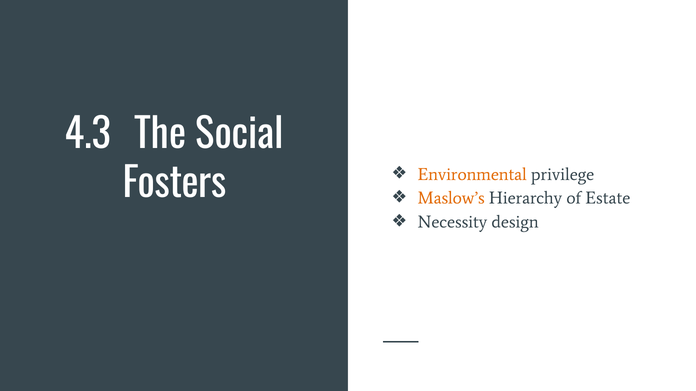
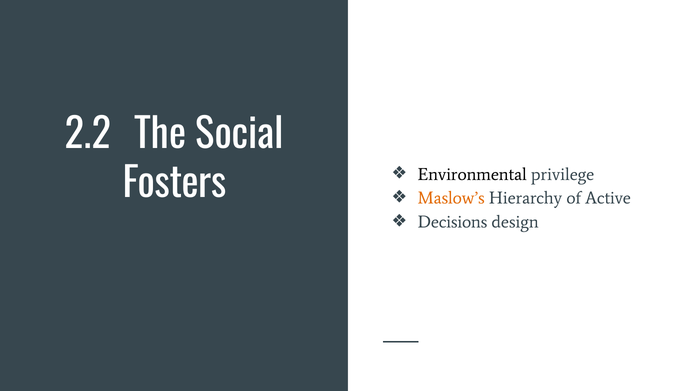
4.3: 4.3 -> 2.2 (88, 135)
Environmental colour: orange -> black (472, 175)
Estate: Estate -> Active (608, 199)
Necessity: Necessity -> Decisions (453, 223)
